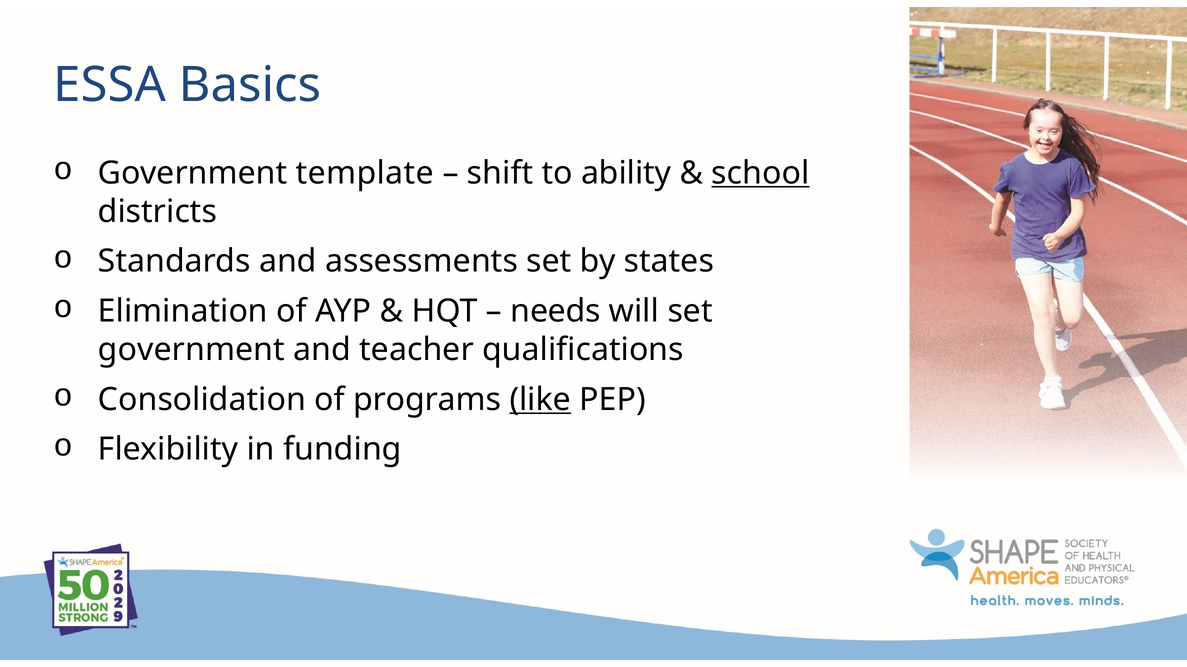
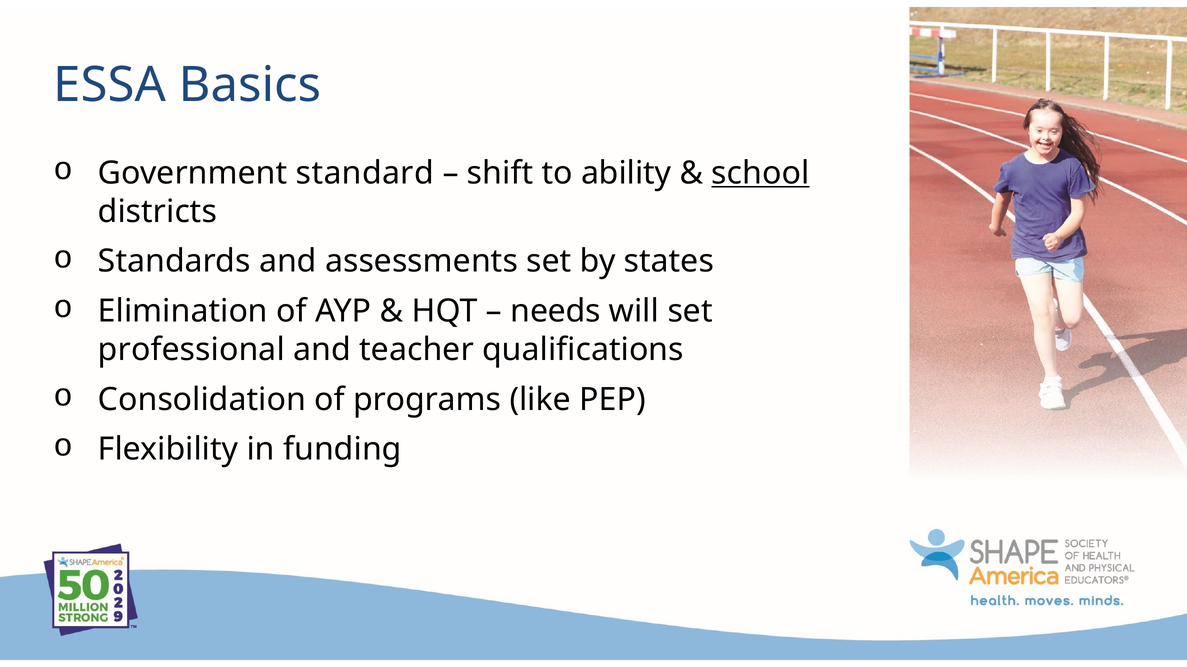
template: template -> standard (365, 173)
government: government -> professional (191, 350)
like underline: present -> none (540, 400)
